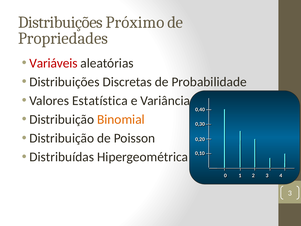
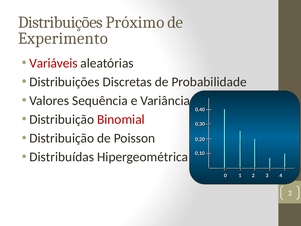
Propriedades: Propriedades -> Experimento (63, 38)
Estatística: Estatística -> Sequência (100, 101)
Binomial colour: orange -> red (121, 119)
